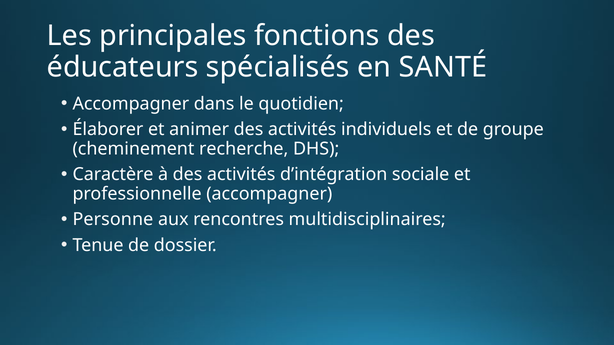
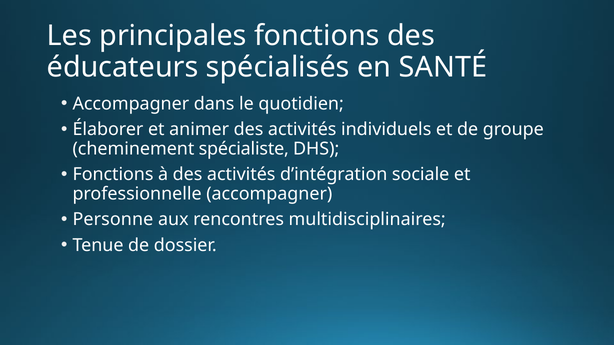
recherche: recherche -> spécialiste (244, 149)
Caractère: Caractère -> Fonctions (113, 175)
